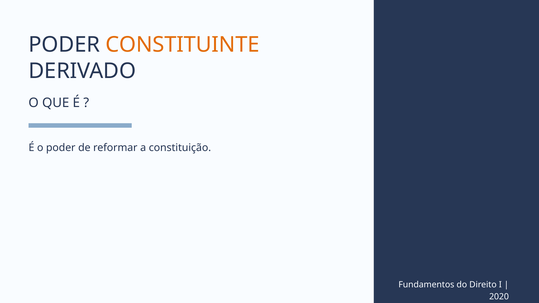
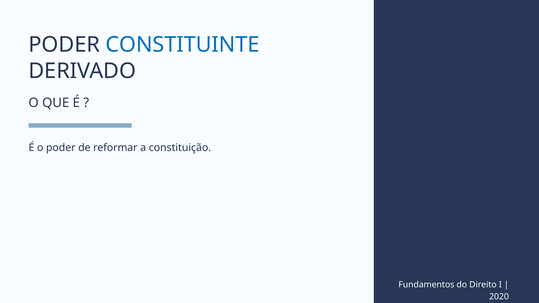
CONSTITUINTE colour: orange -> blue (183, 45)
